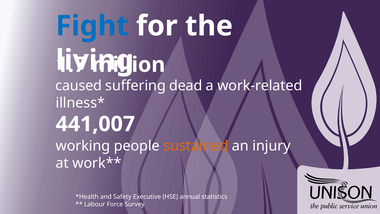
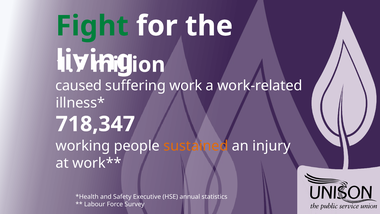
Fight colour: blue -> green (92, 26)
dead: dead -> work (186, 86)
441,007: 441,007 -> 718,347 (95, 124)
